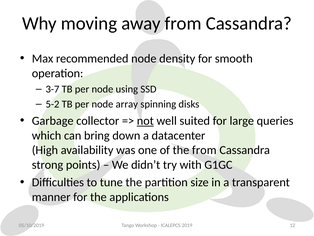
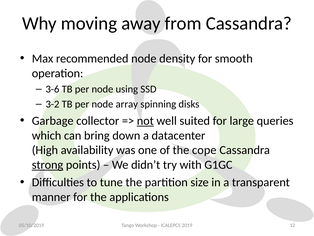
3-7: 3-7 -> 3-6 (52, 89)
5-2: 5-2 -> 3-2 (52, 104)
the from: from -> cope (204, 150)
strong underline: none -> present (48, 165)
